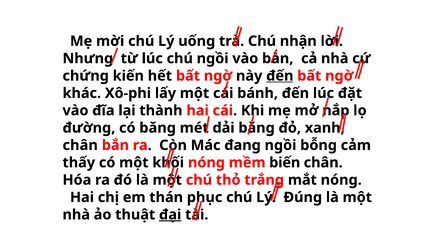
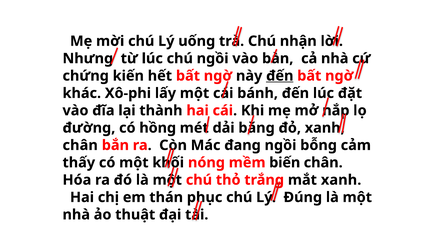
có băng: băng -> hồng (158, 128)
mắt nóng: nóng -> xanh (341, 180)
đại underline: present -> none (170, 215)
